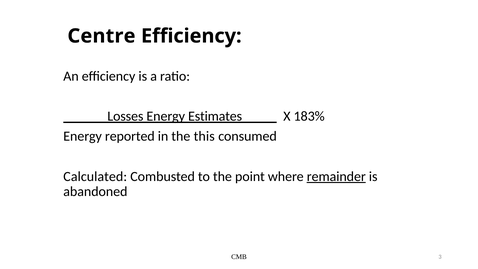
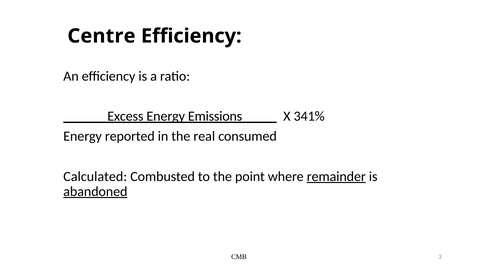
Losses: Losses -> Excess (125, 116)
Estimates: Estimates -> Emissions (215, 116)
183%: 183% -> 341% (309, 116)
this: this -> real (204, 136)
abandoned underline: none -> present (95, 191)
